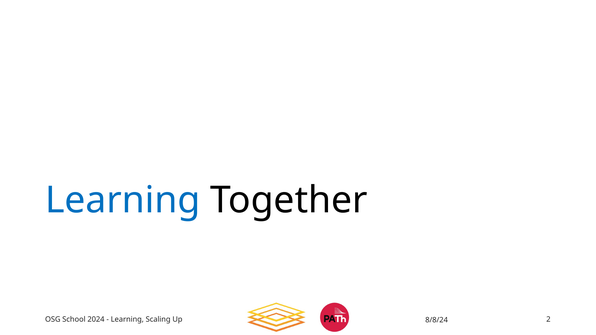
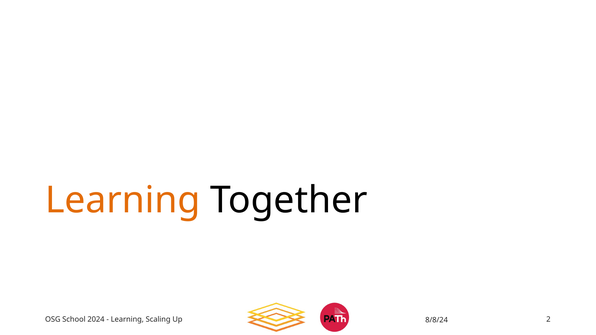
Learning colour: blue -> orange (123, 200)
